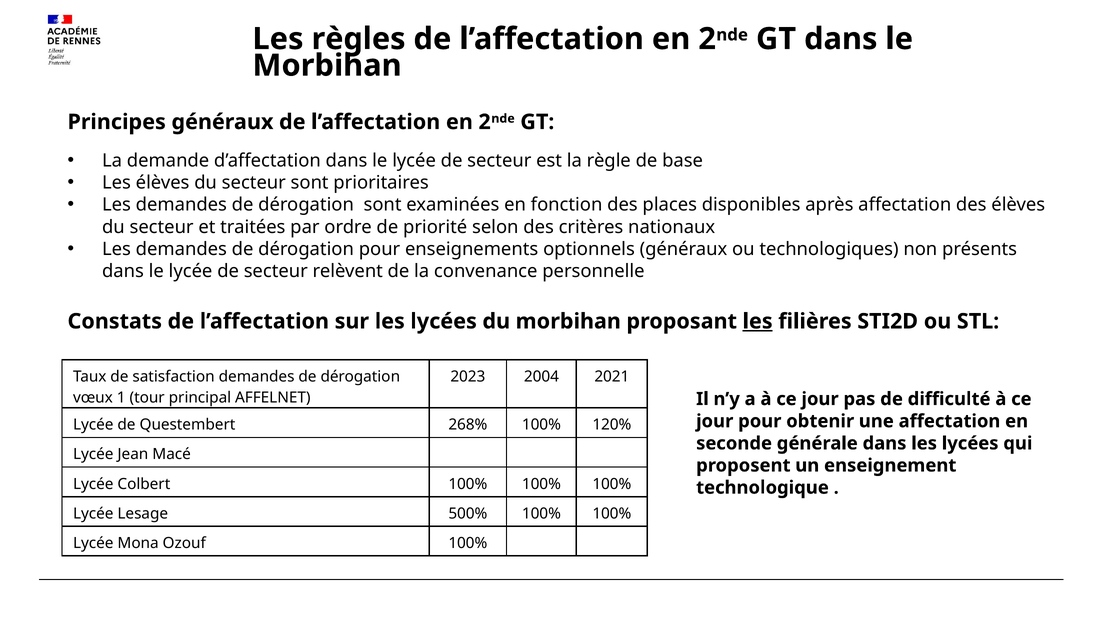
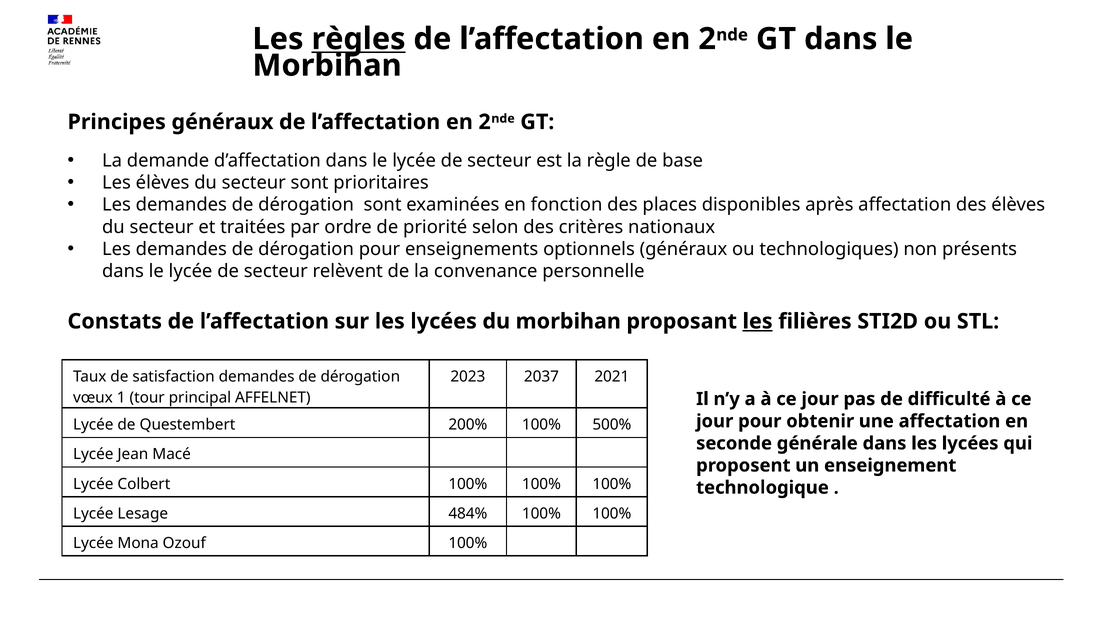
règles underline: none -> present (359, 39)
2004: 2004 -> 2037 (542, 376)
268%: 268% -> 200% (468, 425)
120%: 120% -> 500% (612, 425)
500%: 500% -> 484% (468, 513)
